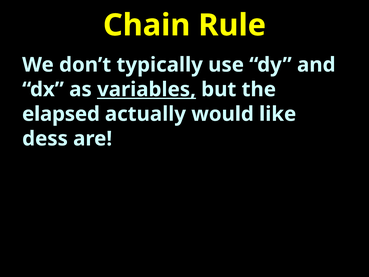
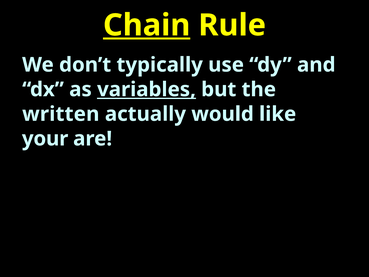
Chain underline: none -> present (147, 25)
elapsed: elapsed -> written (61, 114)
dess: dess -> your (45, 139)
